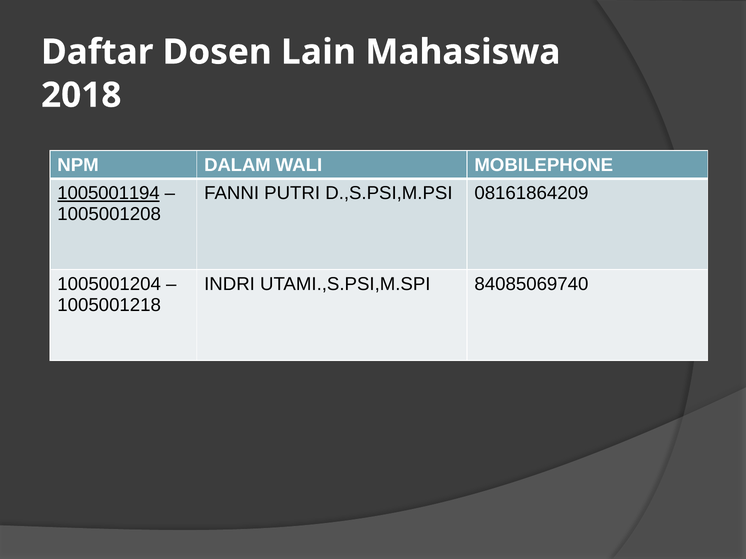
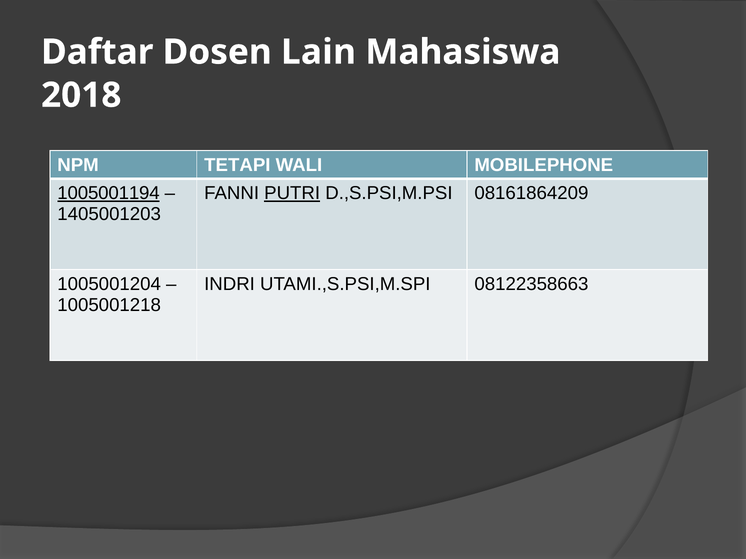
DALAM: DALAM -> TETAPI (237, 165)
PUTRI underline: none -> present (292, 193)
1005001208: 1005001208 -> 1405001203 (109, 214)
84085069740: 84085069740 -> 08122358663 (531, 284)
